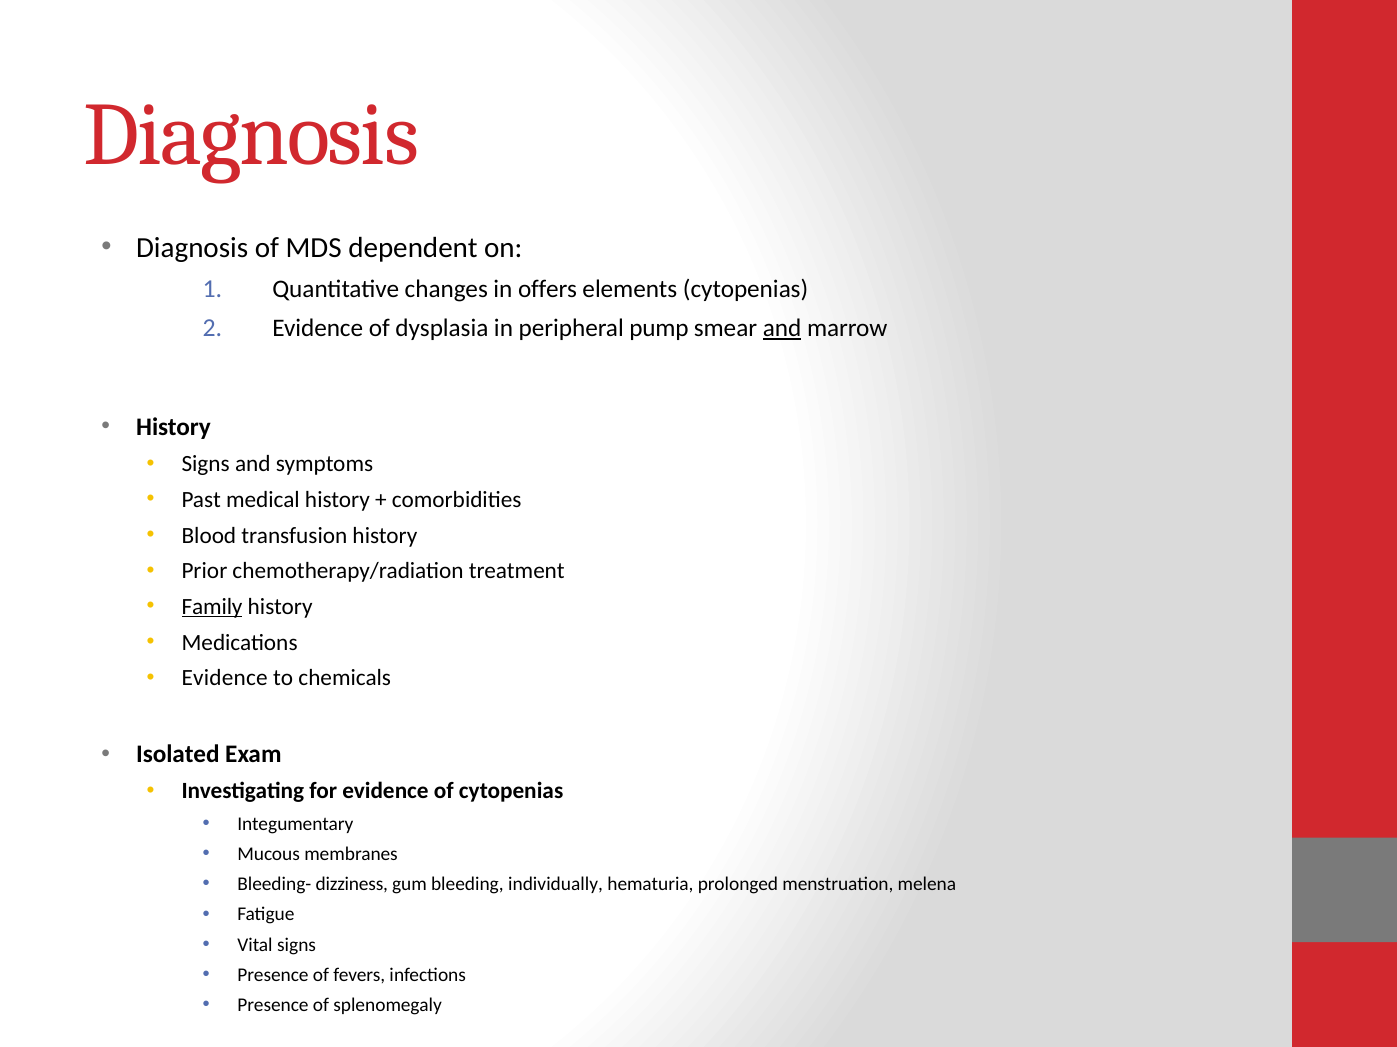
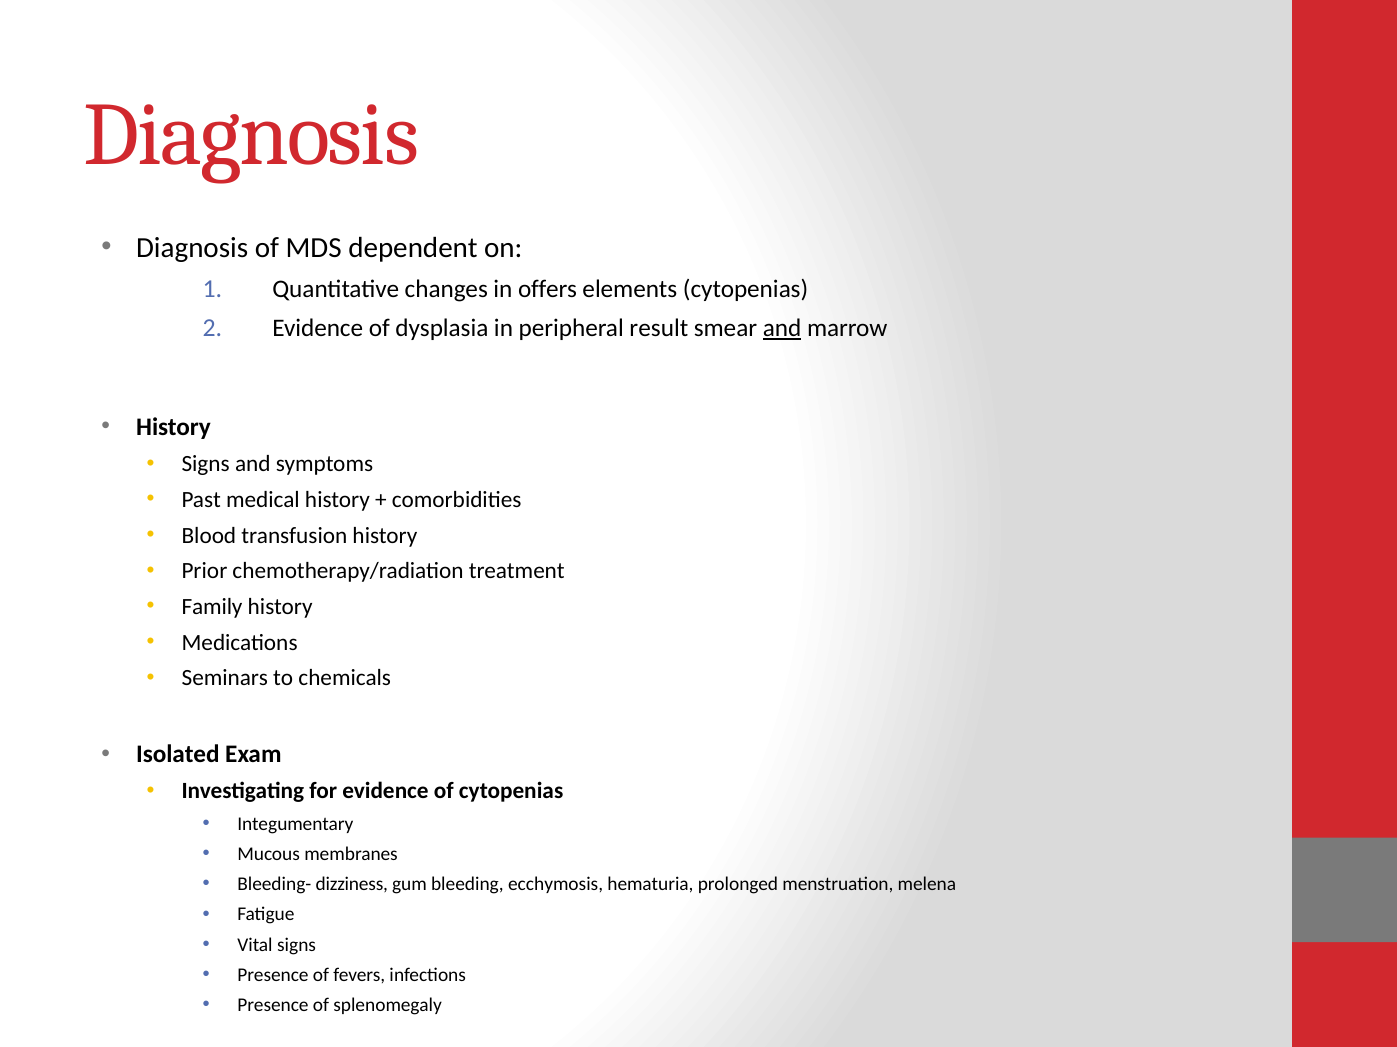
pump: pump -> result (659, 328)
Family underline: present -> none (212, 607)
Evidence: Evidence -> Seminars (225, 679)
individually: individually -> ecchymosis (556, 885)
